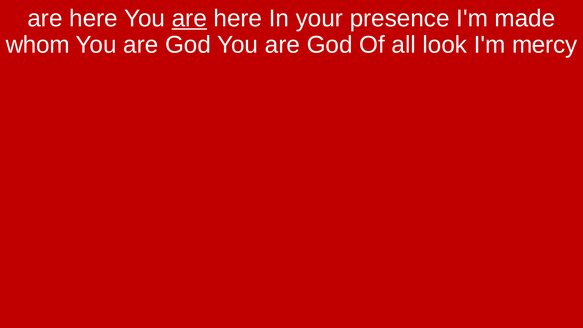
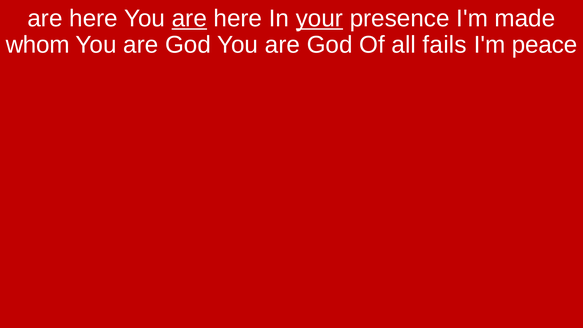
your underline: none -> present (319, 19)
look: look -> fails (445, 45)
mercy: mercy -> peace (545, 45)
